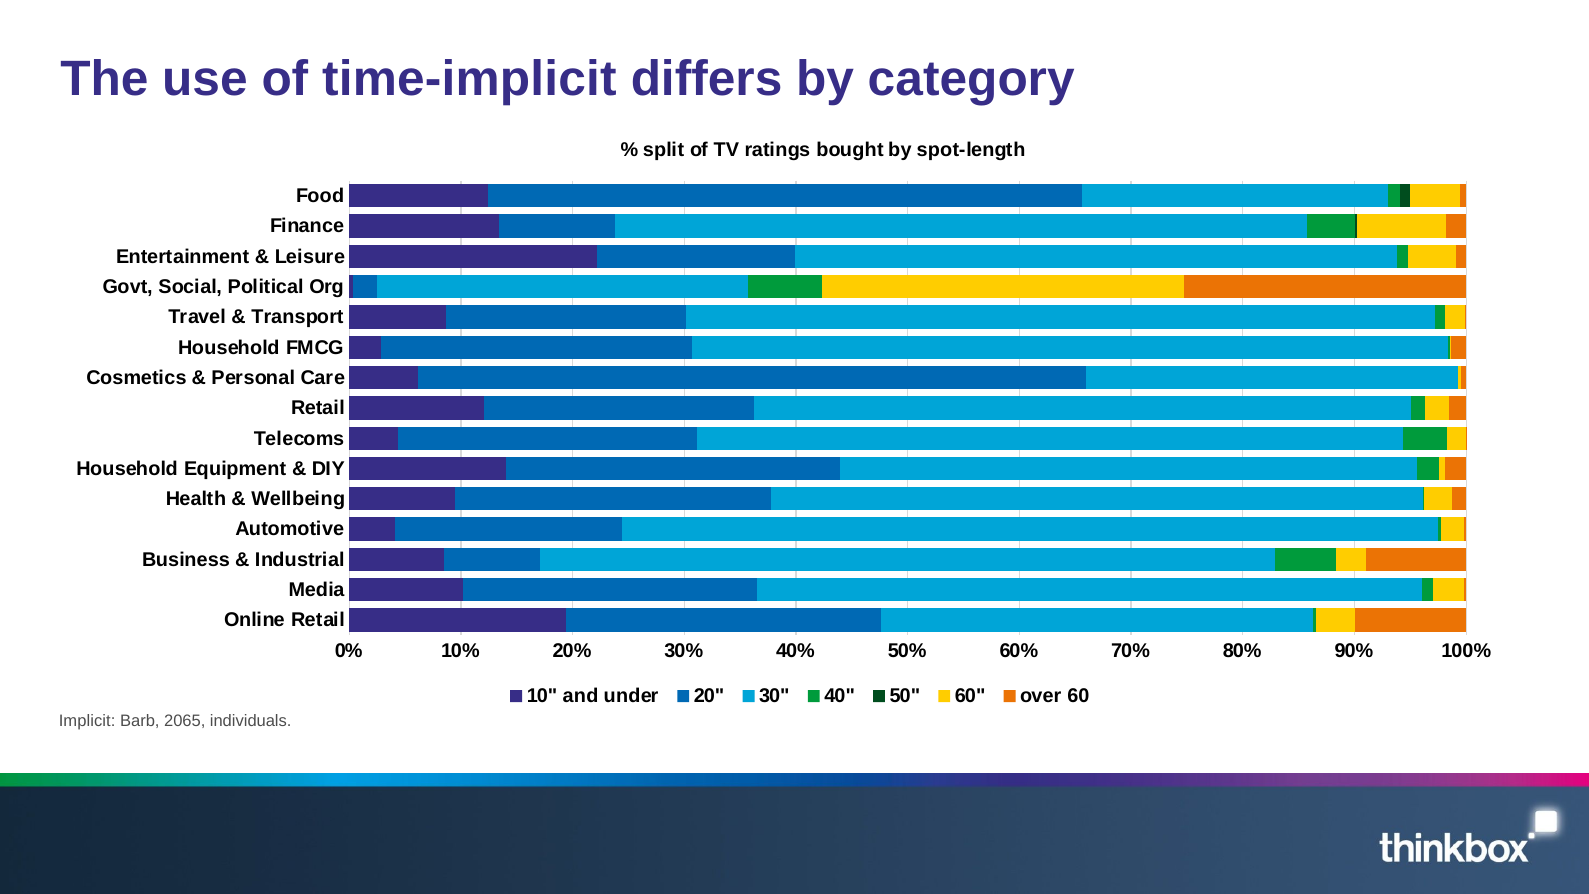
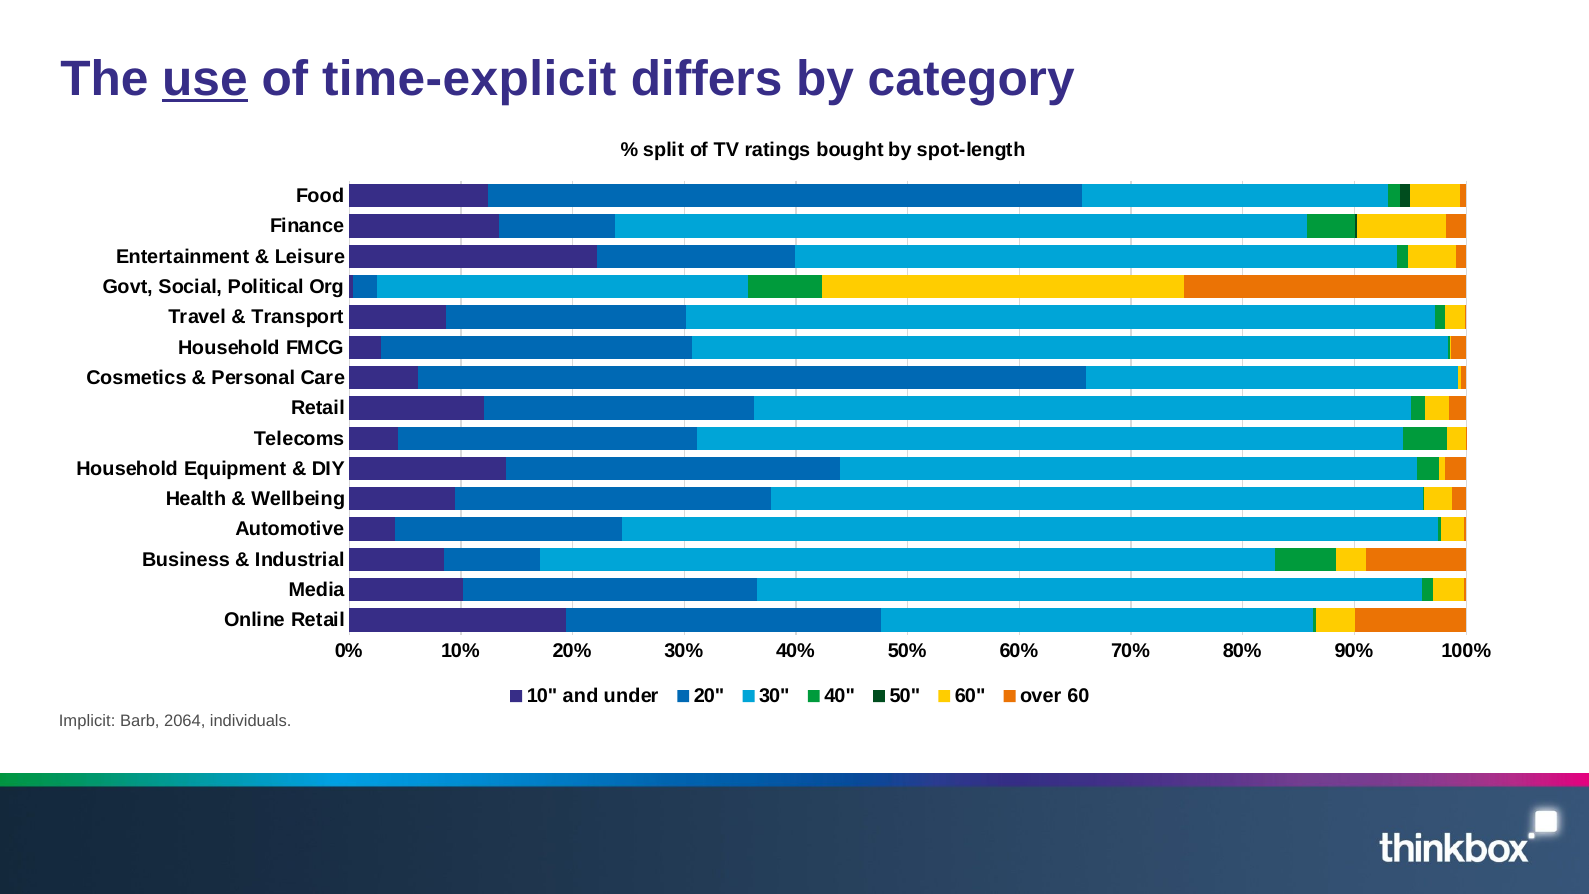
use underline: none -> present (205, 79)
time-implicit: time-implicit -> time-explicit (469, 79)
2065: 2065 -> 2064 (185, 721)
